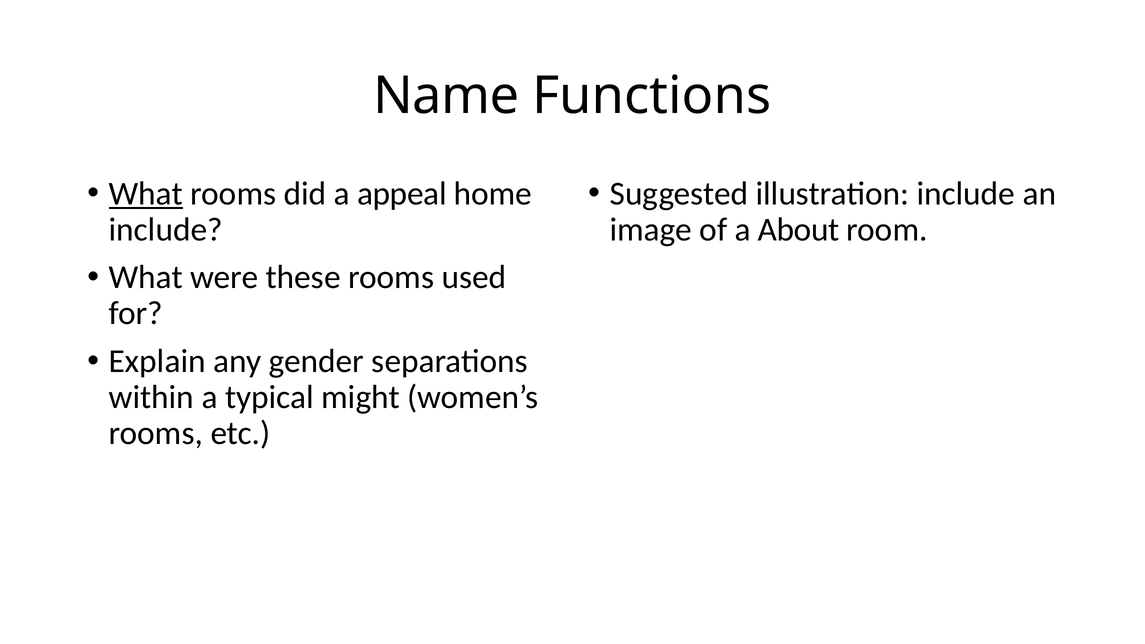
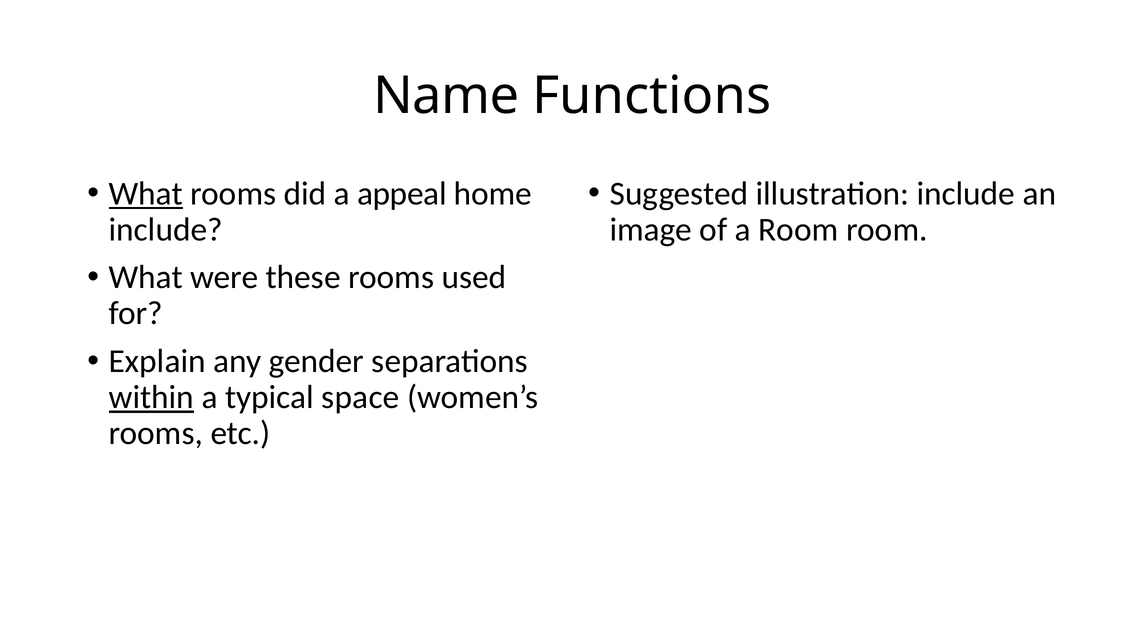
a About: About -> Room (798, 230)
within underline: none -> present (151, 397)
might: might -> space (360, 397)
